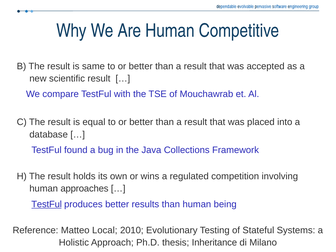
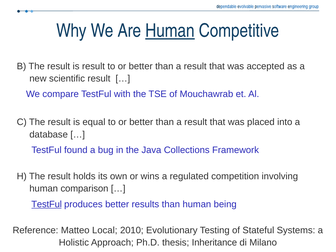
Human underline: none -> present (170, 31)
is same: same -> result (93, 66)
approaches: approaches -> comparison (84, 189)
